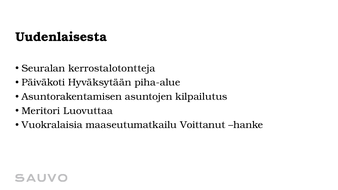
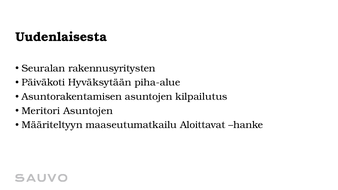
kerrostalotontteja: kerrostalotontteja -> rakennusyritysten (112, 68)
Meritori Luovuttaa: Luovuttaa -> Asuntojen (88, 111)
Vuokralaisia: Vuokralaisia -> Määriteltyyn (52, 125)
Voittanut: Voittanut -> Aloittavat (203, 125)
